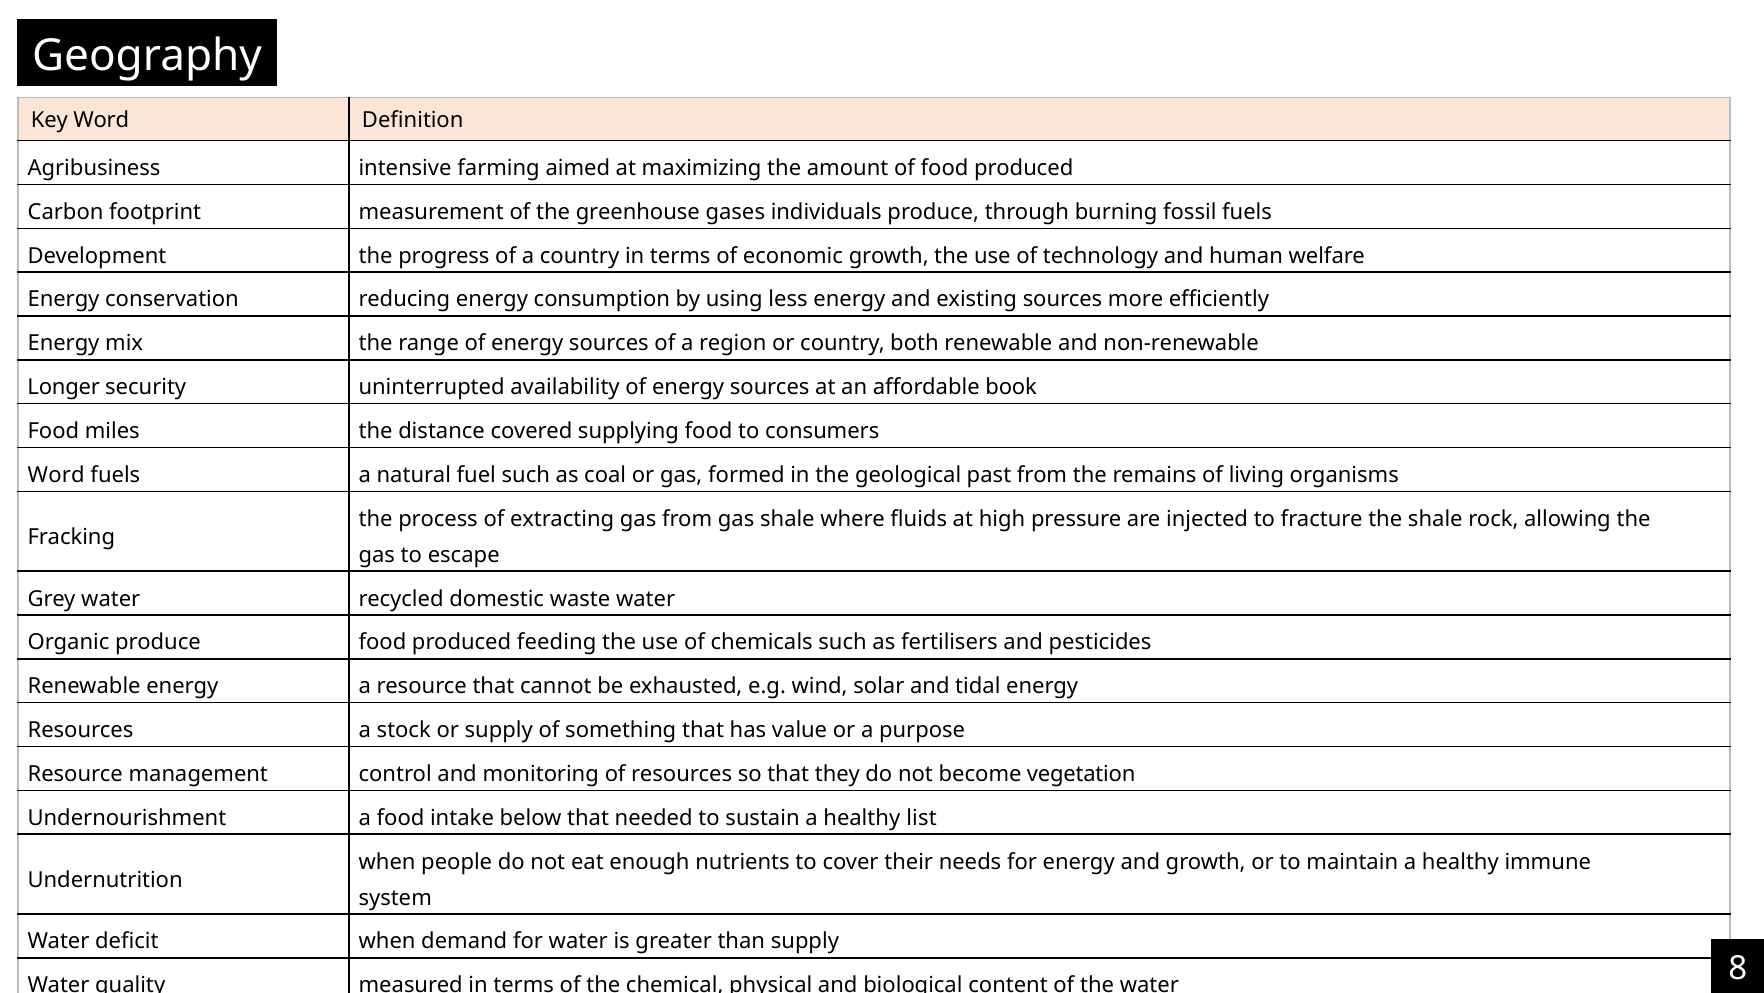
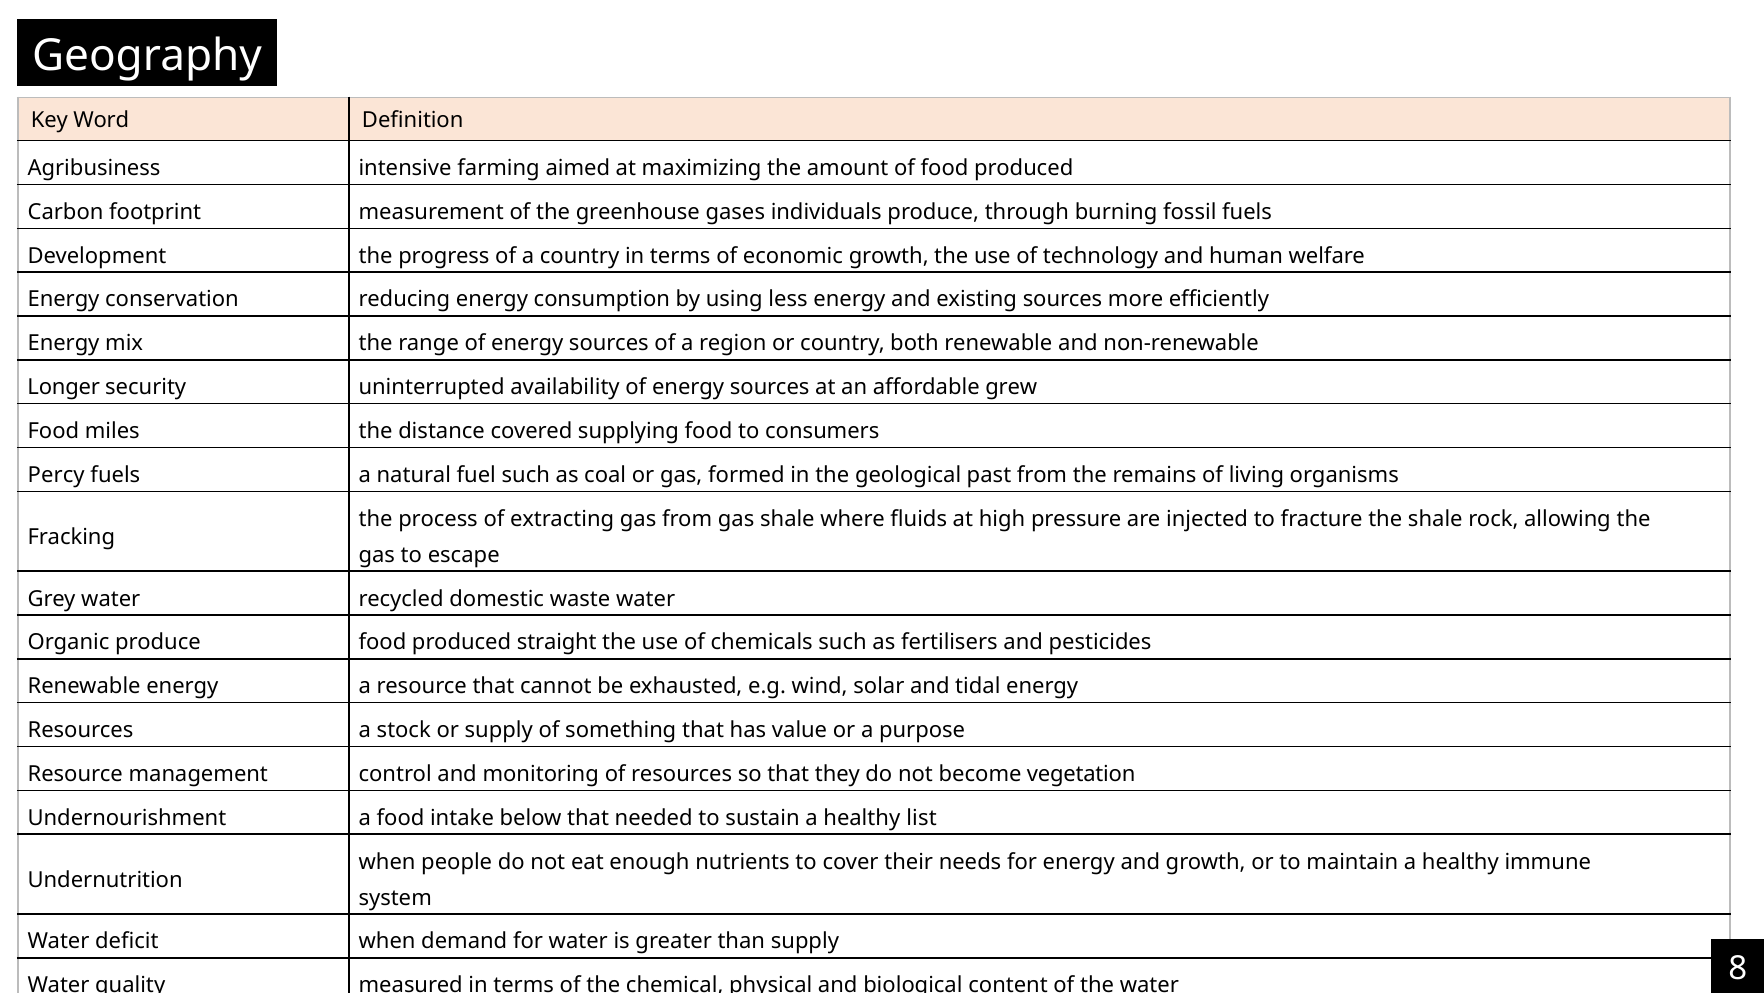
book: book -> grew (1011, 387)
Word: Word -> Percy (56, 475)
feeding: feeding -> straight (557, 642)
